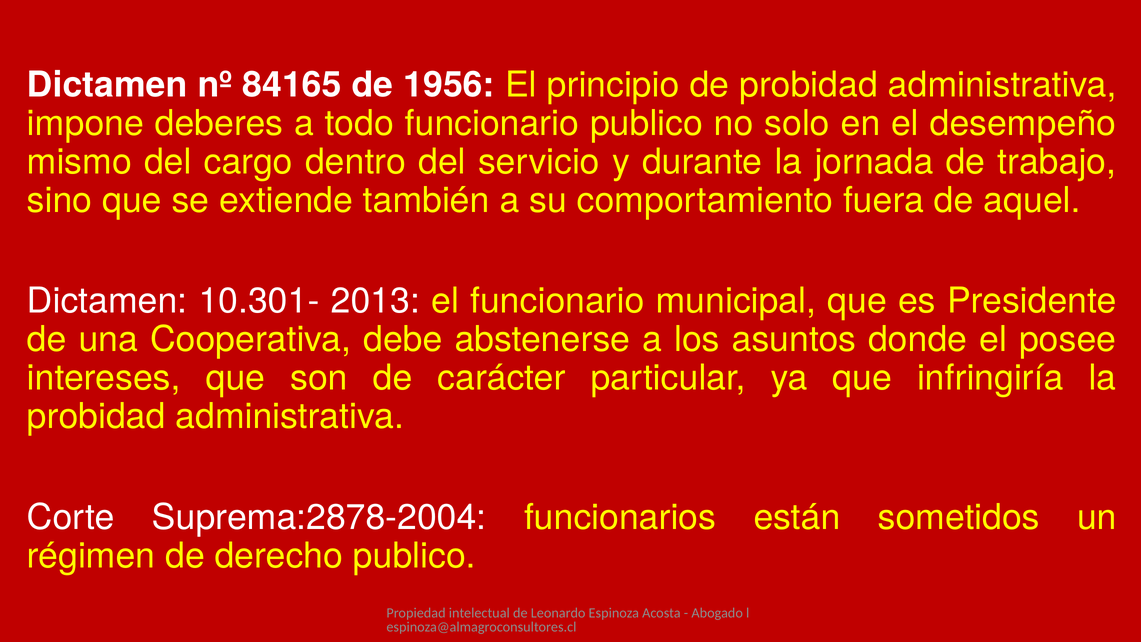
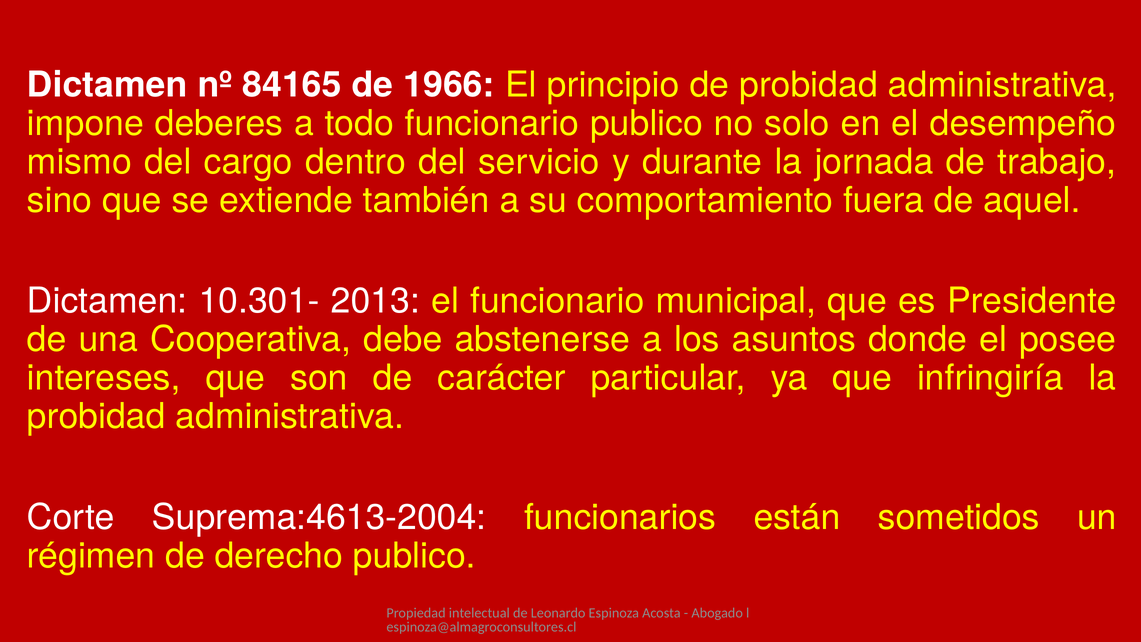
1956: 1956 -> 1966 (449, 85)
Suprema:2878-2004: Suprema:2878-2004 -> Suprema:4613-2004 (319, 517)
